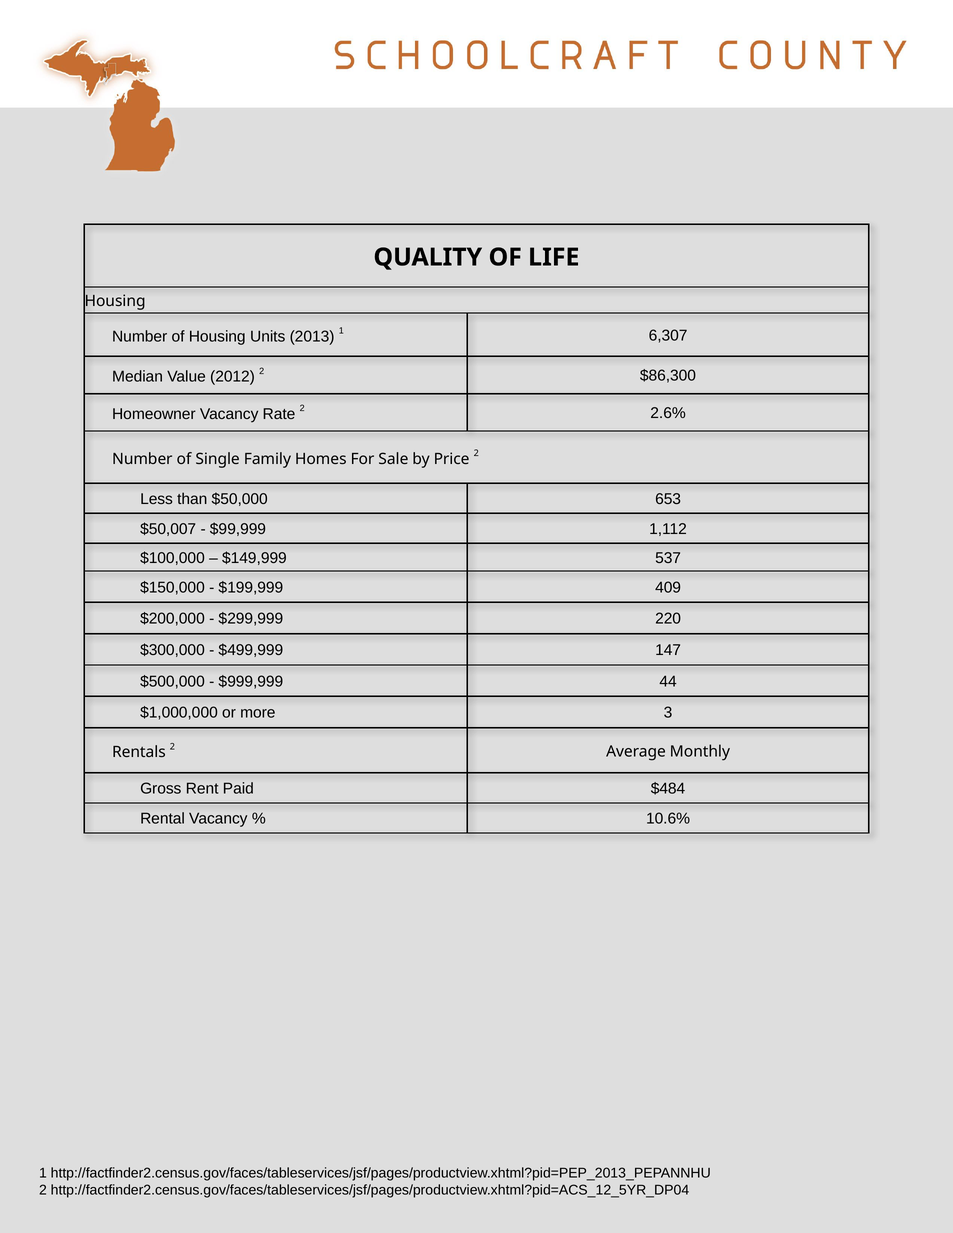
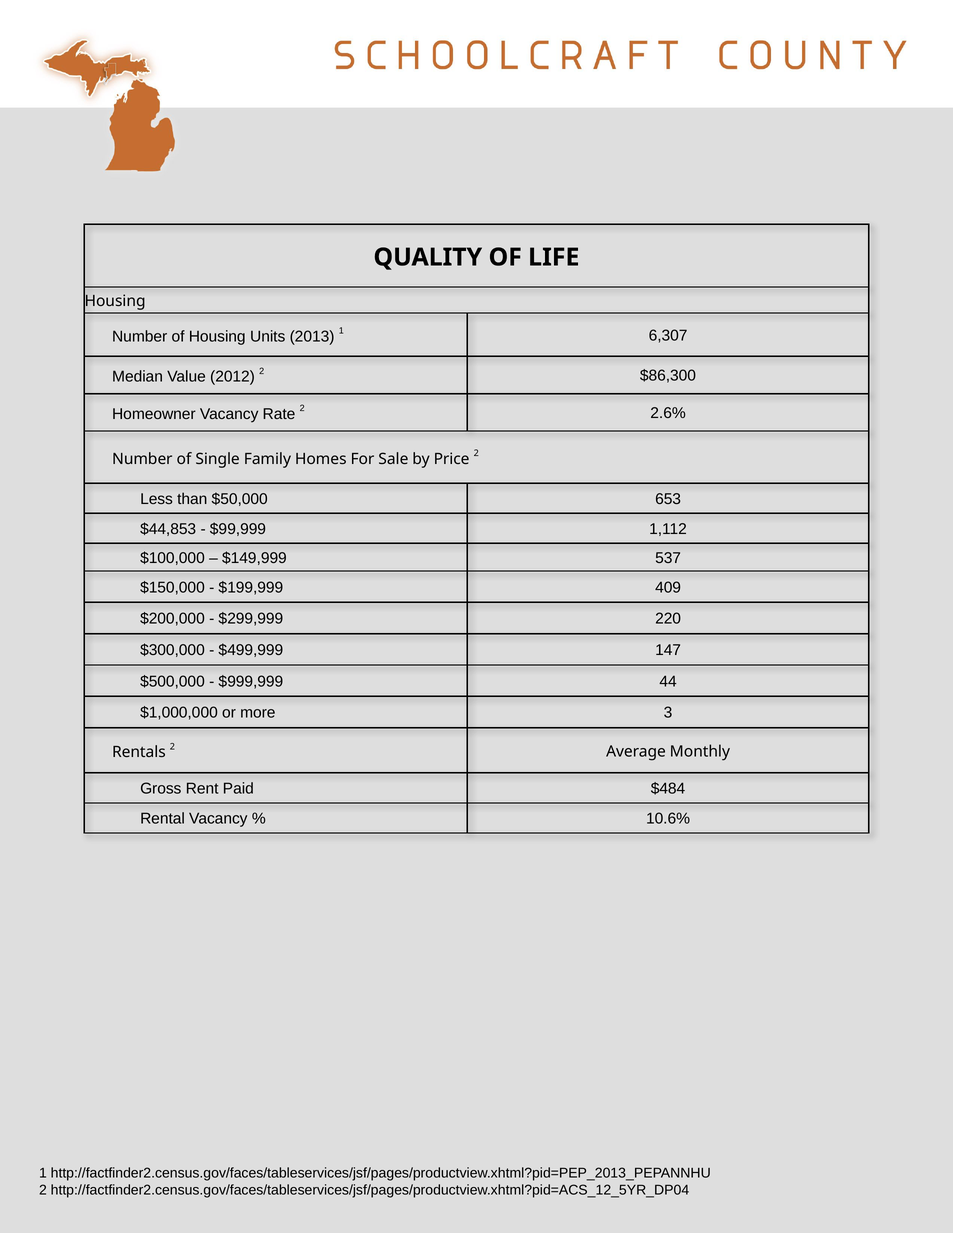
$50,007: $50,007 -> $44,853 (168, 529)
